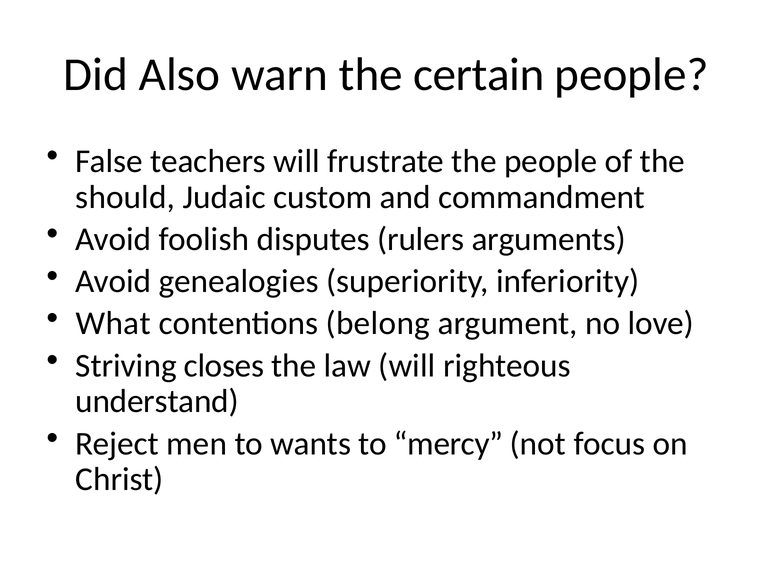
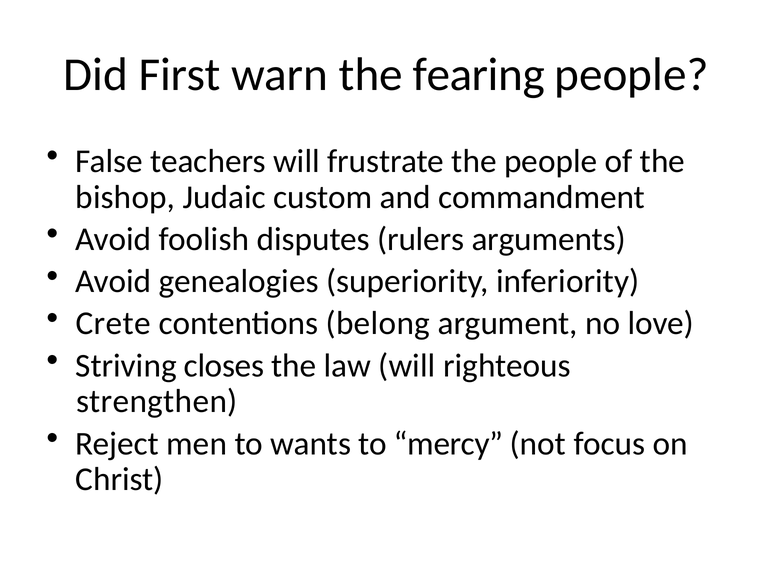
Also: Also -> First (180, 75)
certain: certain -> fearing (479, 75)
should: should -> bishop (125, 197)
What: What -> Crete (113, 324)
understand: understand -> strengthen (157, 402)
